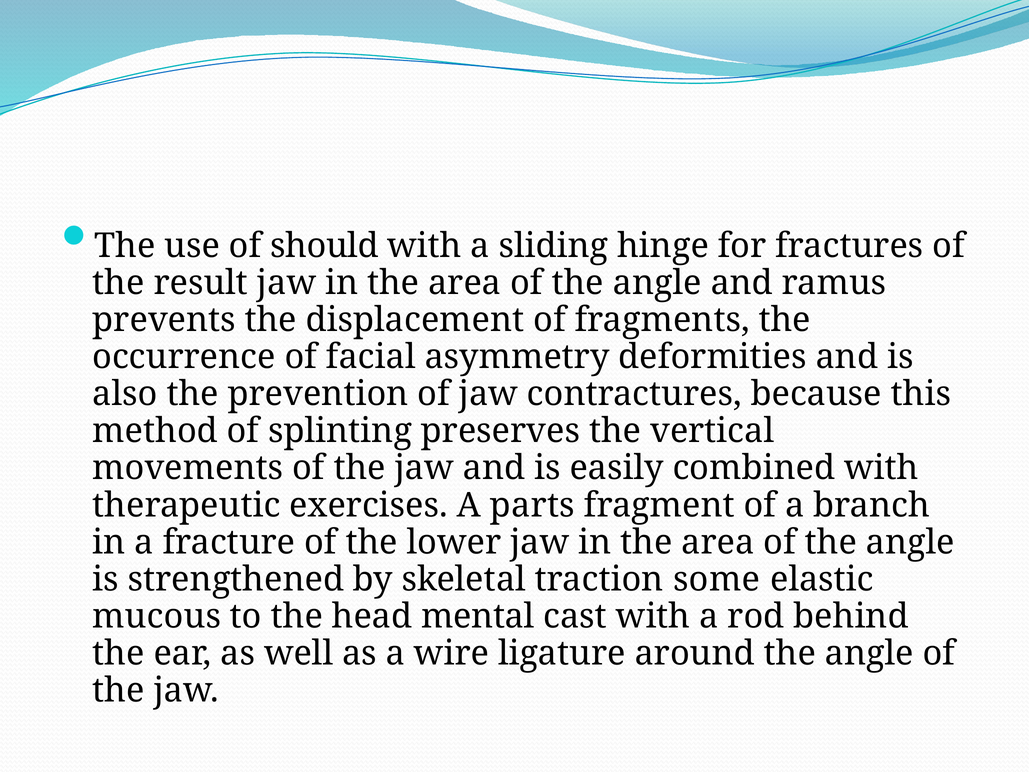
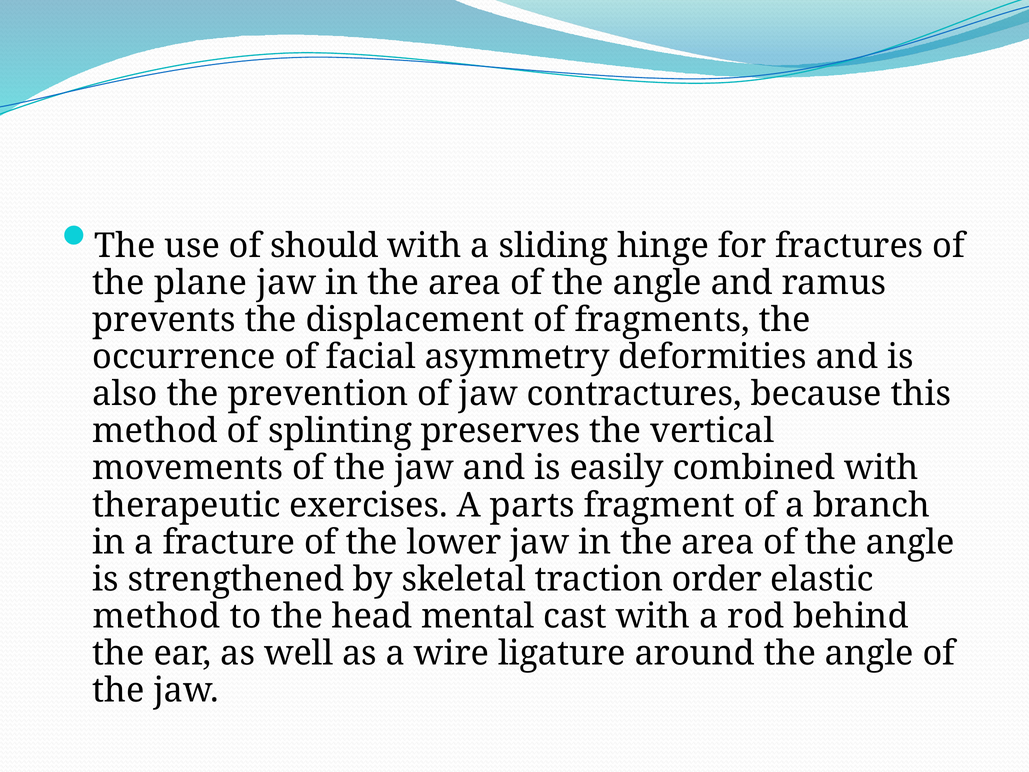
result: result -> plane (201, 283)
some: some -> order (717, 579)
mucous: mucous -> method (157, 616)
